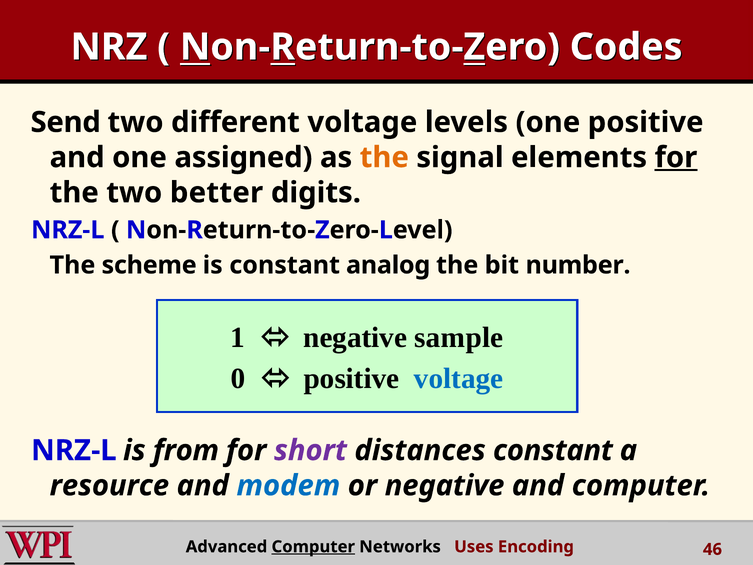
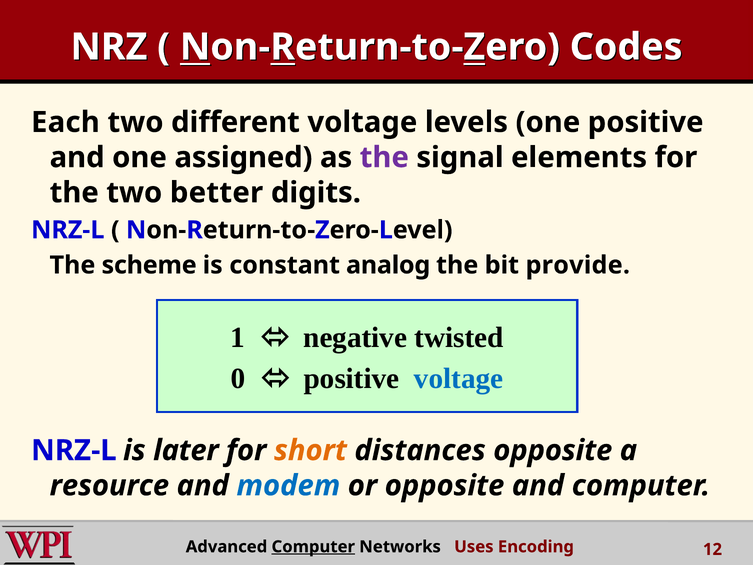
Send: Send -> Each (65, 122)
the colour: orange -> purple (384, 157)
for underline: present -> none (676, 157)
number: number -> provide (578, 265)
sample: sample -> twisted (459, 337)
from: from -> later (186, 450)
short colour: purple -> orange (310, 450)
distances constant: constant -> opposite (553, 450)
or negative: negative -> opposite (445, 485)
46: 46 -> 12 (712, 549)
